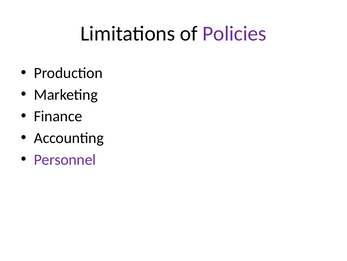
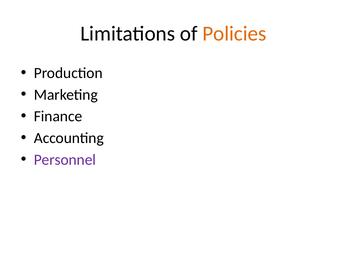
Policies colour: purple -> orange (234, 34)
